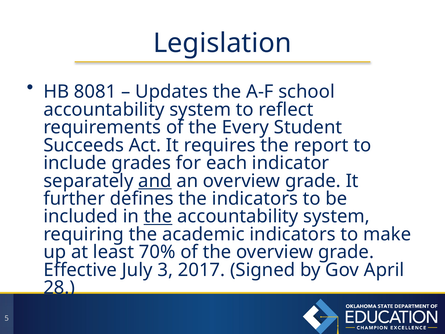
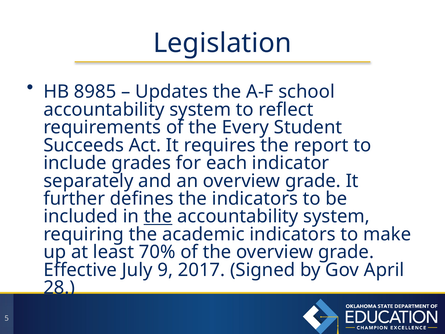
8081: 8081 -> 8985 (95, 92)
and underline: present -> none (155, 181)
3: 3 -> 9 (165, 270)
